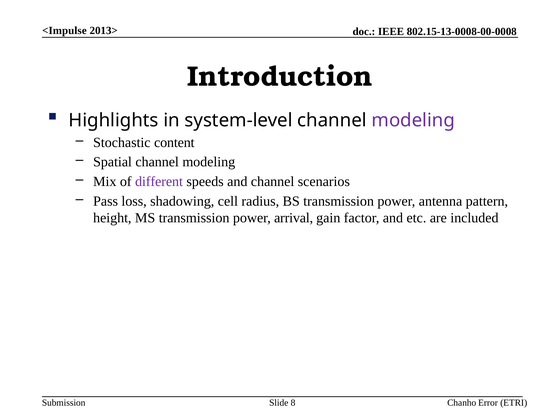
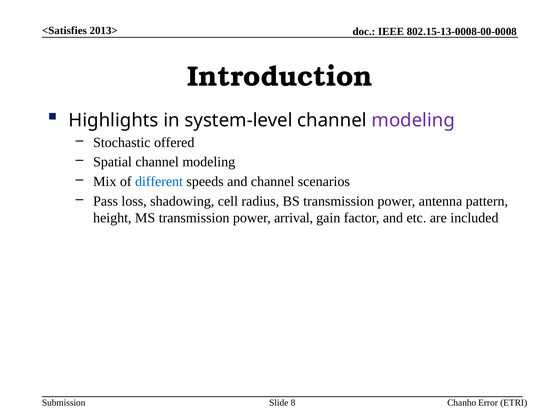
<Impulse: <Impulse -> <Satisfies (64, 31)
content: content -> offered (174, 142)
different colour: purple -> blue (159, 182)
